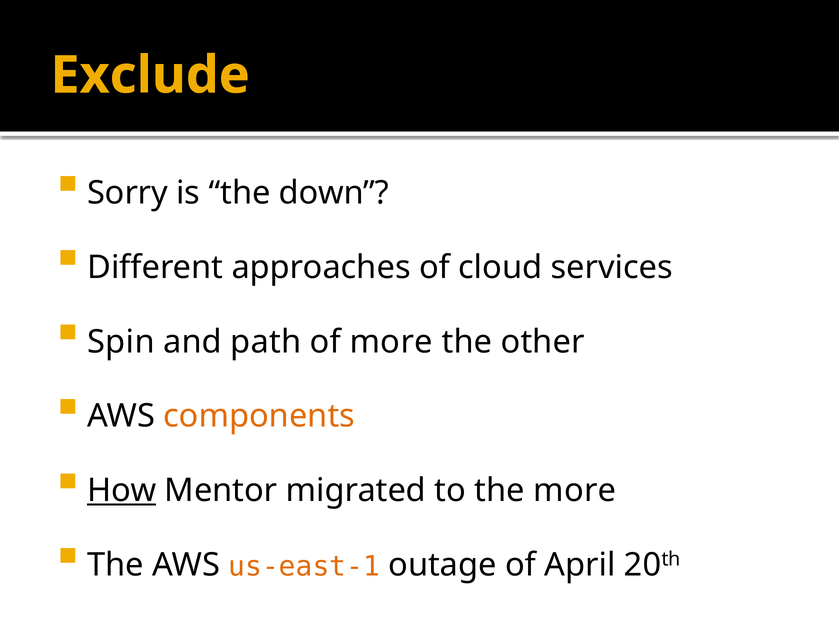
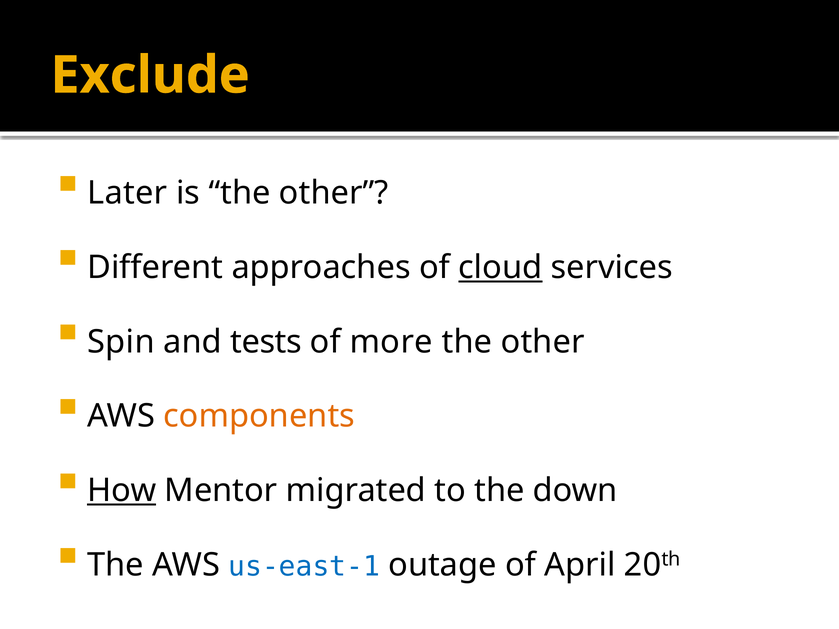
Sorry: Sorry -> Later (127, 193)
is the down: down -> other (334, 193)
cloud underline: none -> present (500, 268)
path: path -> tests (266, 342)
the more: more -> down (575, 491)
us-east-1 colour: orange -> blue (304, 567)
